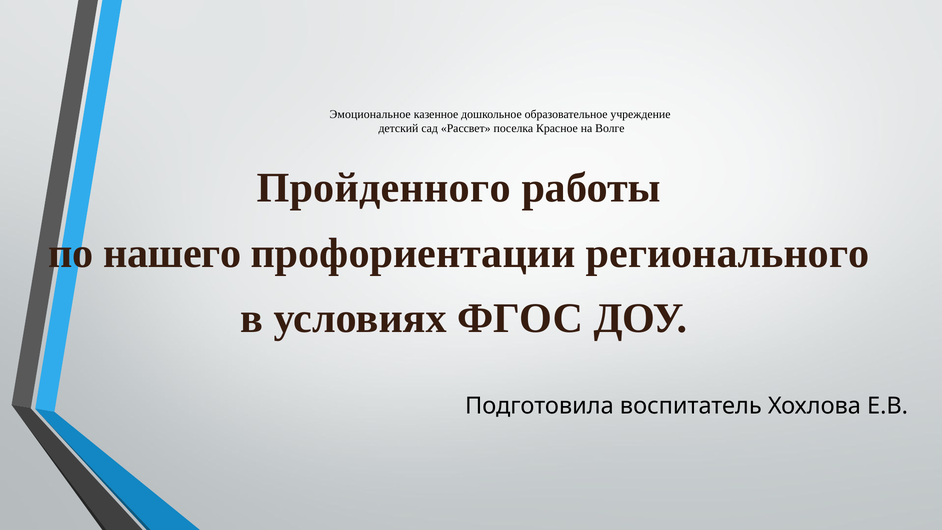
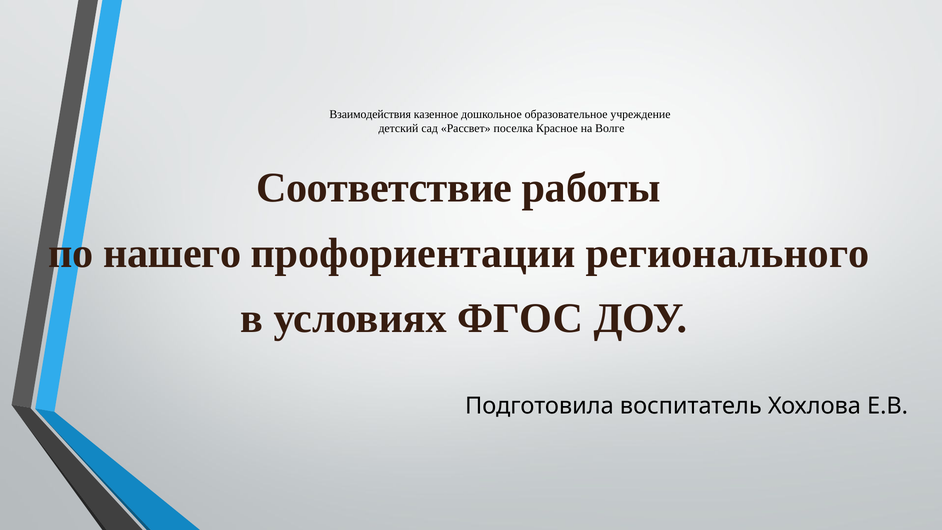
Эмоциональное: Эмоциональное -> Взаимодействия (370, 114)
Пройденного: Пройденного -> Соответствие (384, 188)
